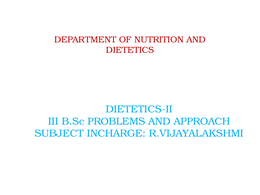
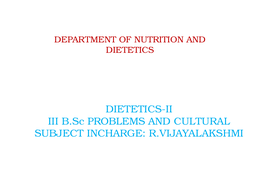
APPROACH: APPROACH -> CULTURAL (202, 121)
